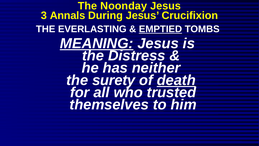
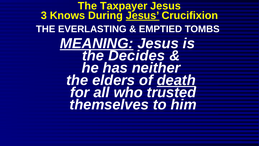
Noonday: Noonday -> Taxpayer (124, 6)
Annals: Annals -> Knows (67, 16)
Jesus underline: none -> present (143, 16)
EMPTIED underline: present -> none (160, 29)
Distress: Distress -> Decides (137, 56)
surety: surety -> elders (114, 80)
